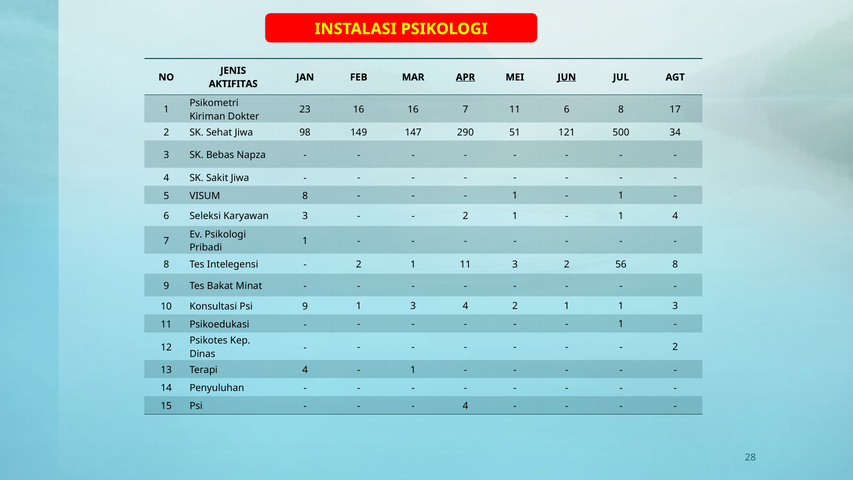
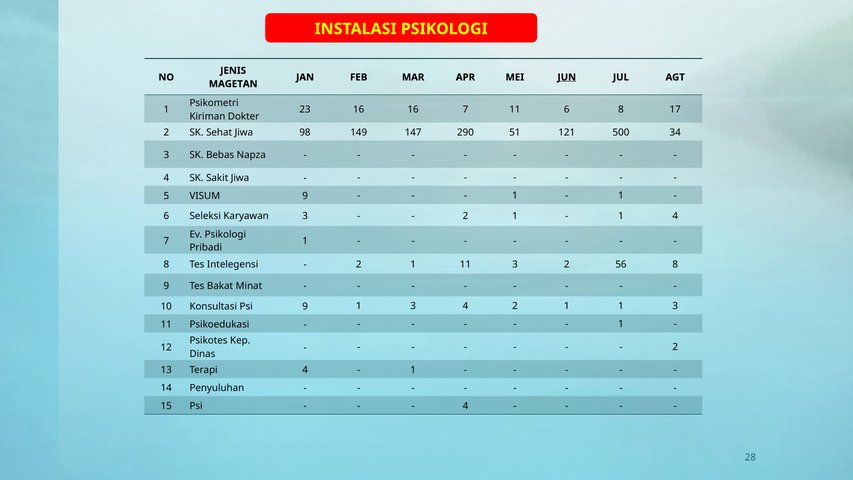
APR underline: present -> none (465, 77)
AKTIFITAS: AKTIFITAS -> MAGETAN (233, 84)
VISUM 8: 8 -> 9 (305, 196)
